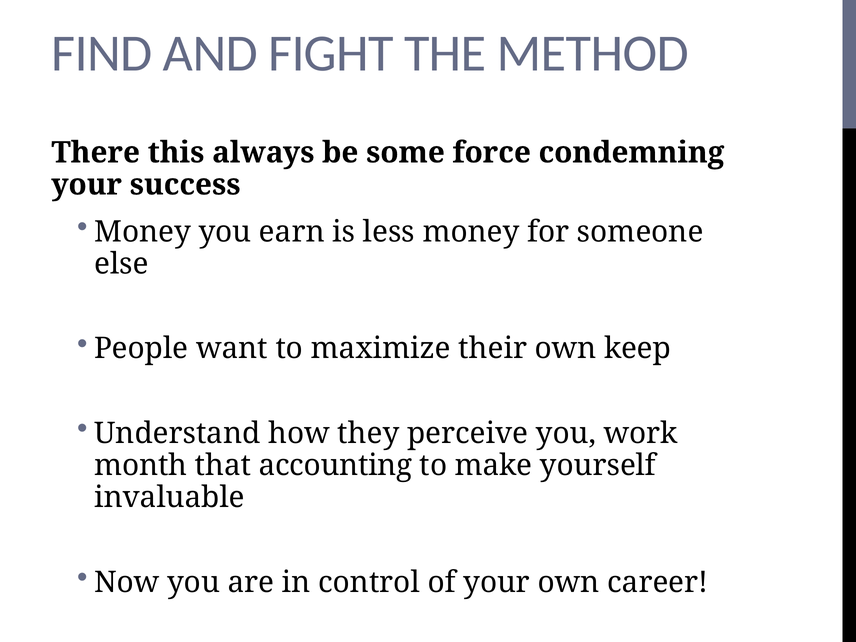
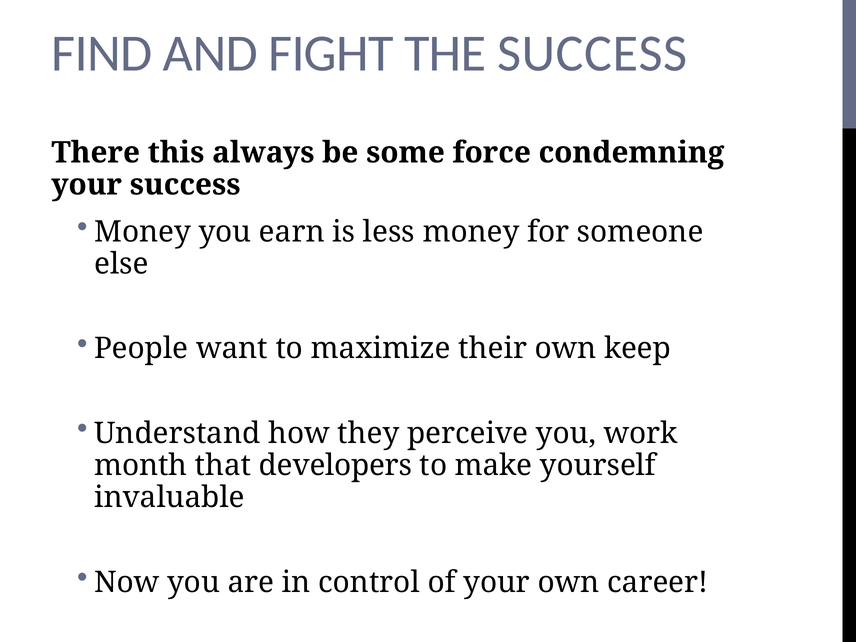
THE METHOD: METHOD -> SUCCESS (592, 54)
accounting: accounting -> developers (335, 465)
